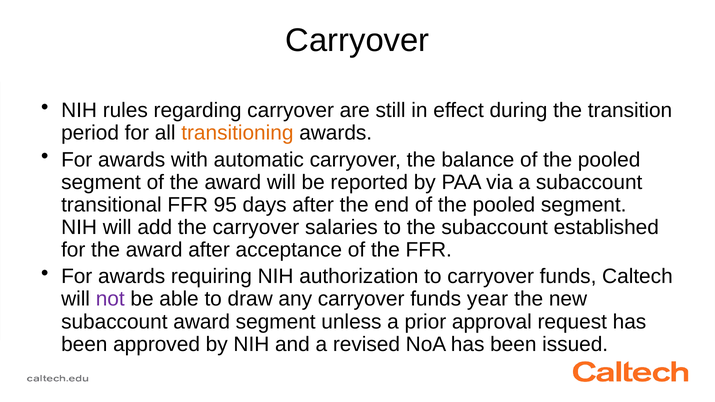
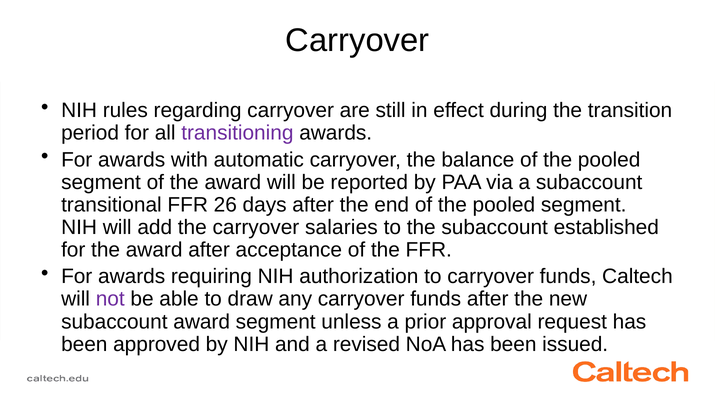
transitioning colour: orange -> purple (237, 133)
95: 95 -> 26 (225, 205)
funds year: year -> after (488, 299)
